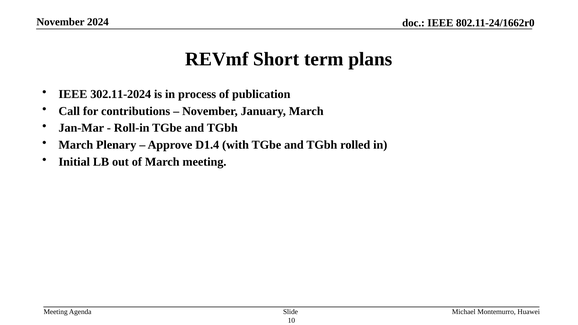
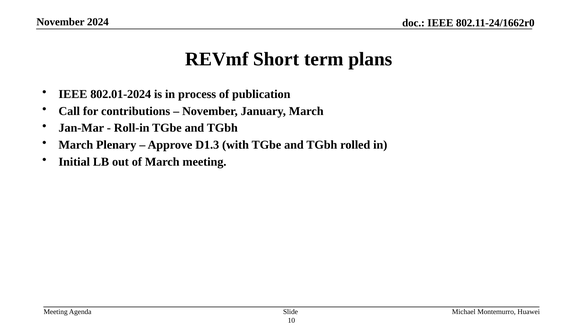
302.11-2024: 302.11-2024 -> 802.01-2024 (121, 94)
D1.4: D1.4 -> D1.3 (207, 145)
